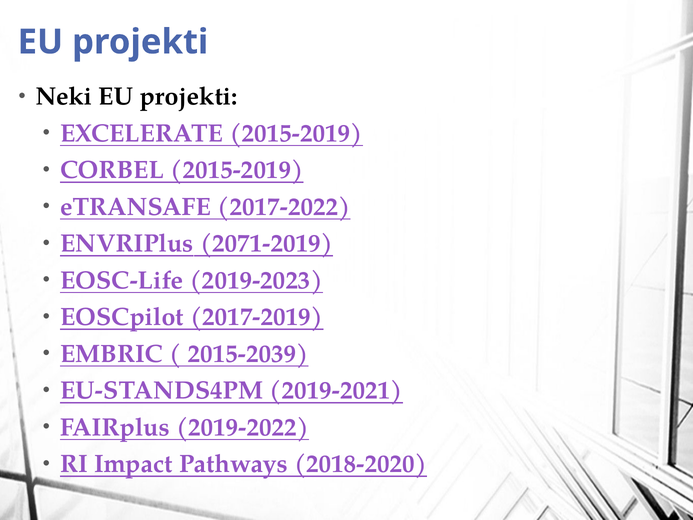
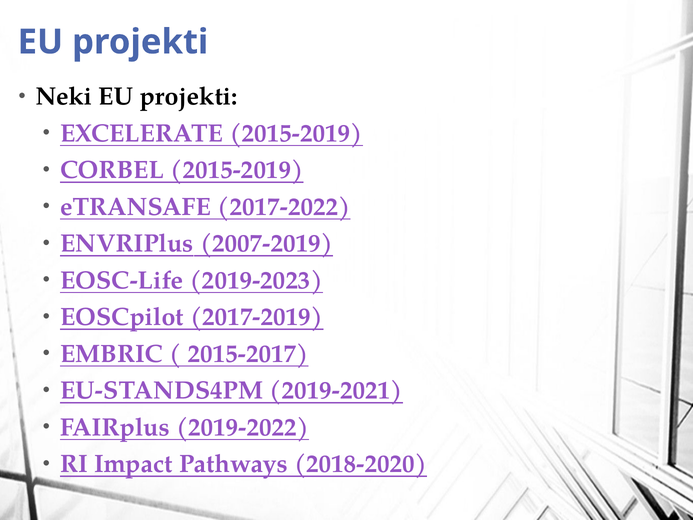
2071-2019: 2071-2019 -> 2007-2019 (266, 244)
2015-2039: 2015-2039 -> 2015-2017 (248, 354)
